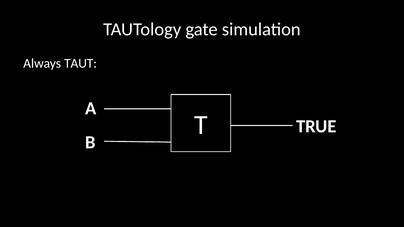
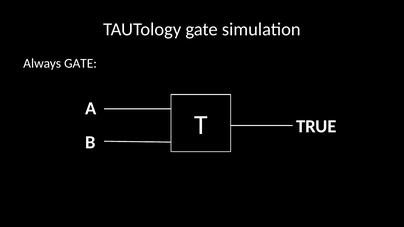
Always TAUT: TAUT -> GATE (80, 64)
